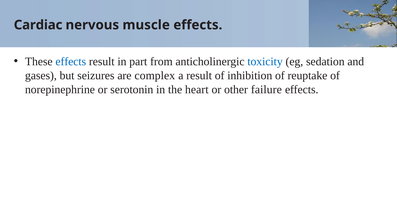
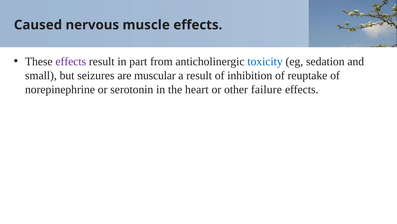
Cardiac: Cardiac -> Caused (38, 25)
effects colour: blue -> purple (71, 61)
gases: gases -> small (41, 75)
complex: complex -> muscular (155, 75)
